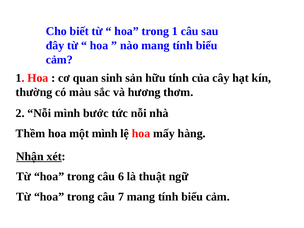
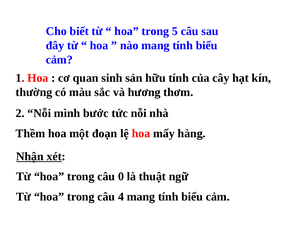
trong 1: 1 -> 5 (175, 31)
một mình: mình -> đoạn (105, 133)
6: 6 -> 0 (121, 177)
7: 7 -> 4 (121, 197)
